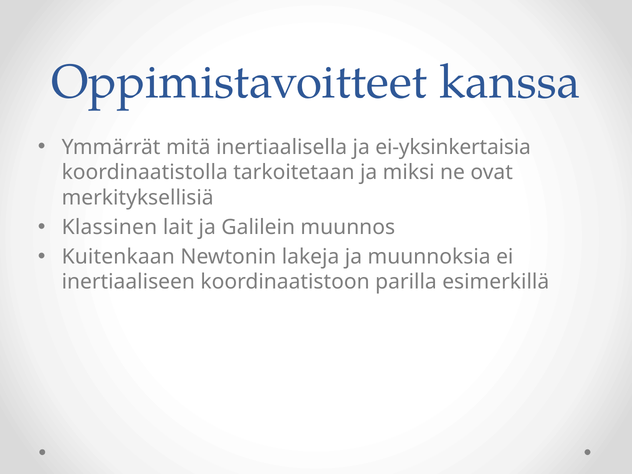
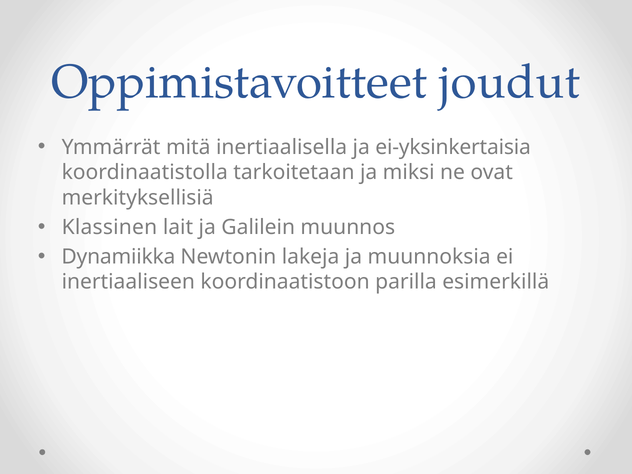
kanssa: kanssa -> joudut (510, 82)
Kuitenkaan: Kuitenkaan -> Dynamiikka (118, 257)
